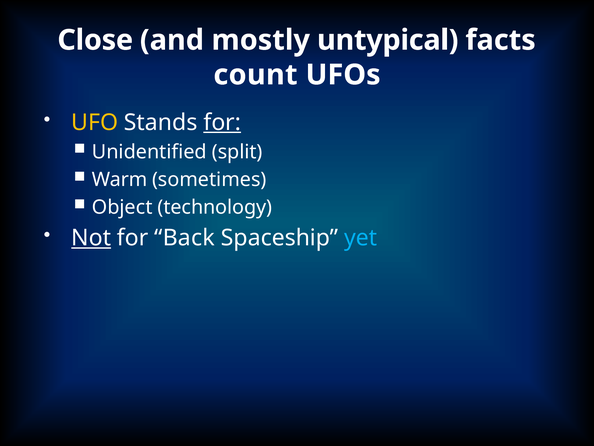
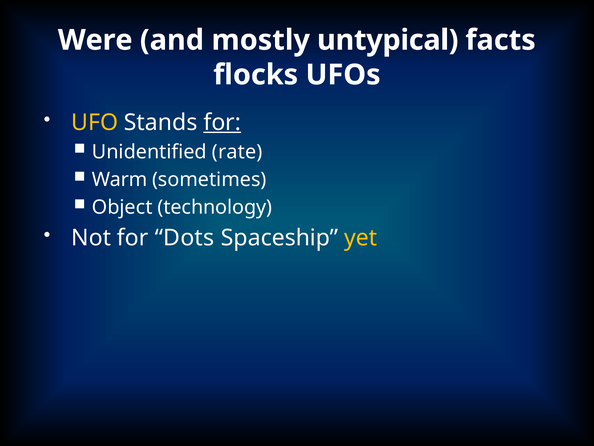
Close: Close -> Were (95, 40)
count: count -> flocks (256, 75)
split: split -> rate (237, 152)
Not underline: present -> none (91, 238)
Back: Back -> Dots (184, 238)
yet colour: light blue -> yellow (361, 238)
